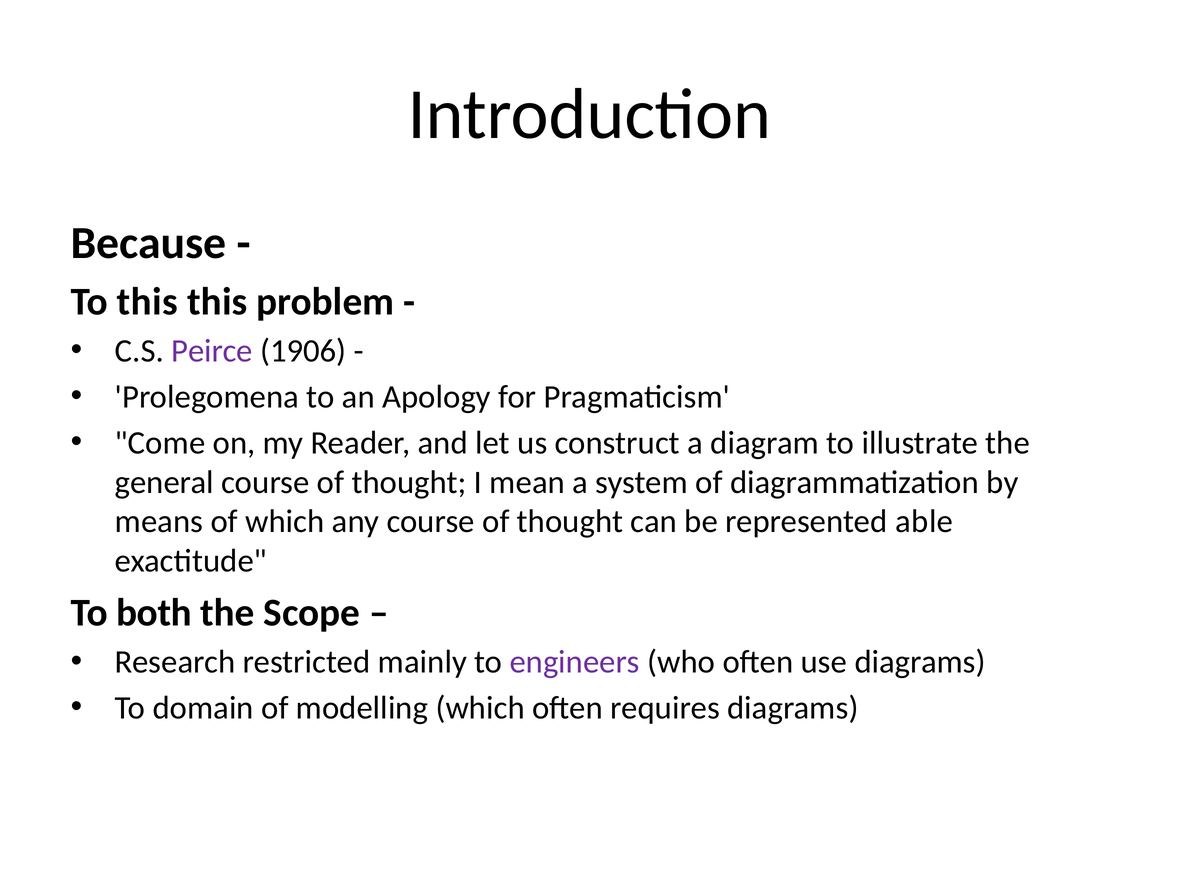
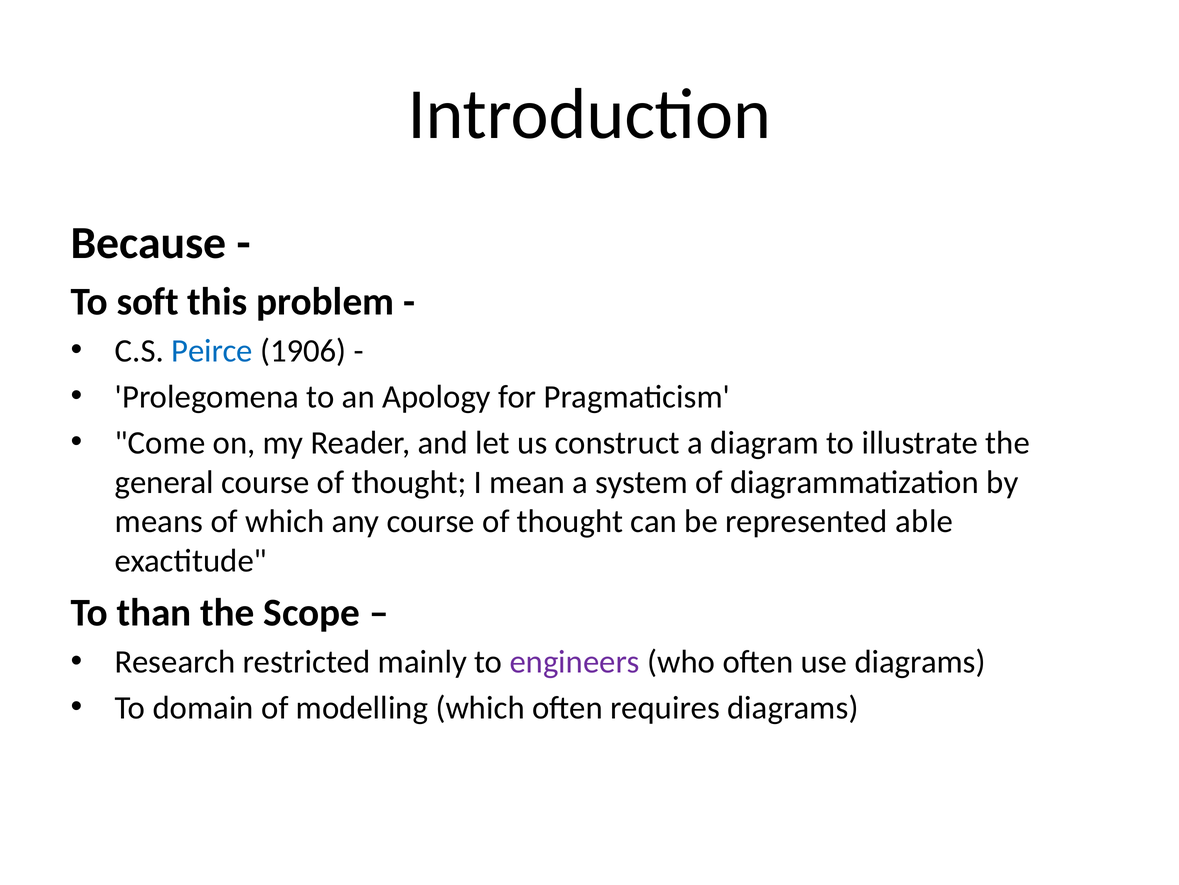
To this: this -> soft (148, 301)
Peirce colour: purple -> blue (212, 351)
both: both -> than (154, 612)
